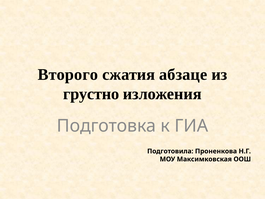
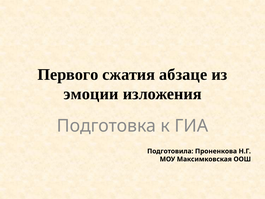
Второго: Второго -> Первого (68, 74)
грустно: грустно -> эмоции (91, 94)
